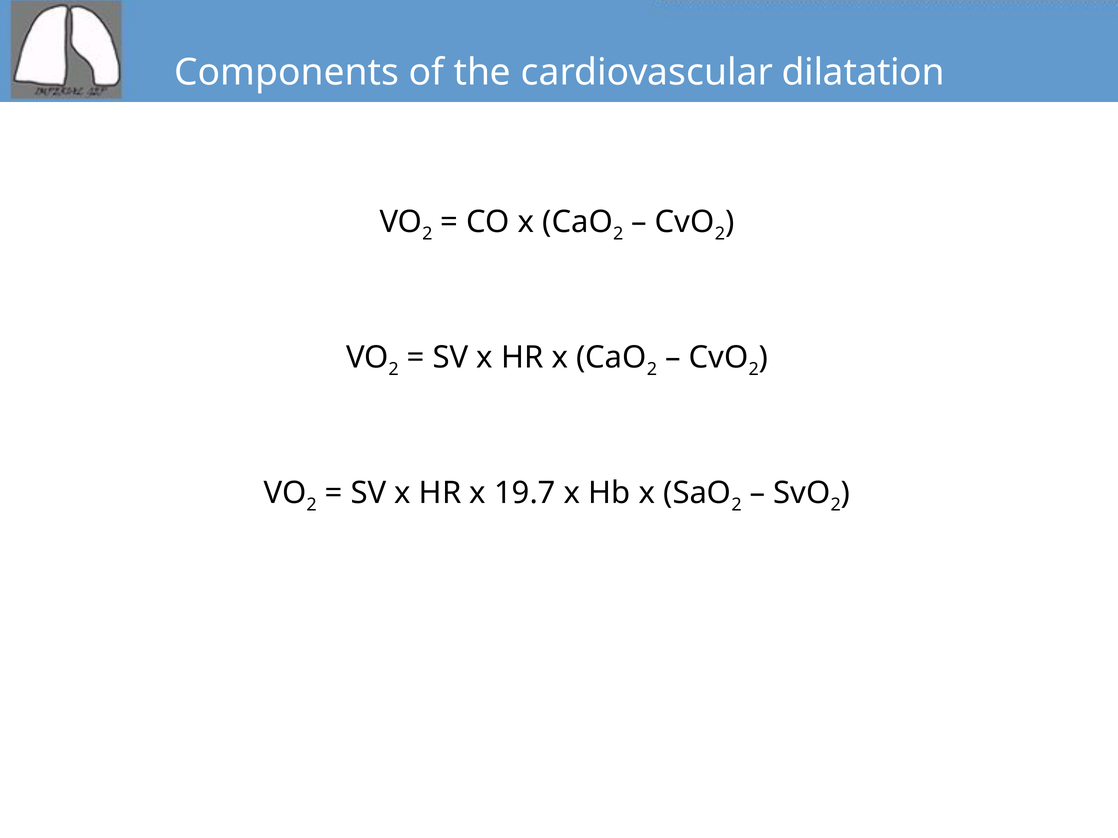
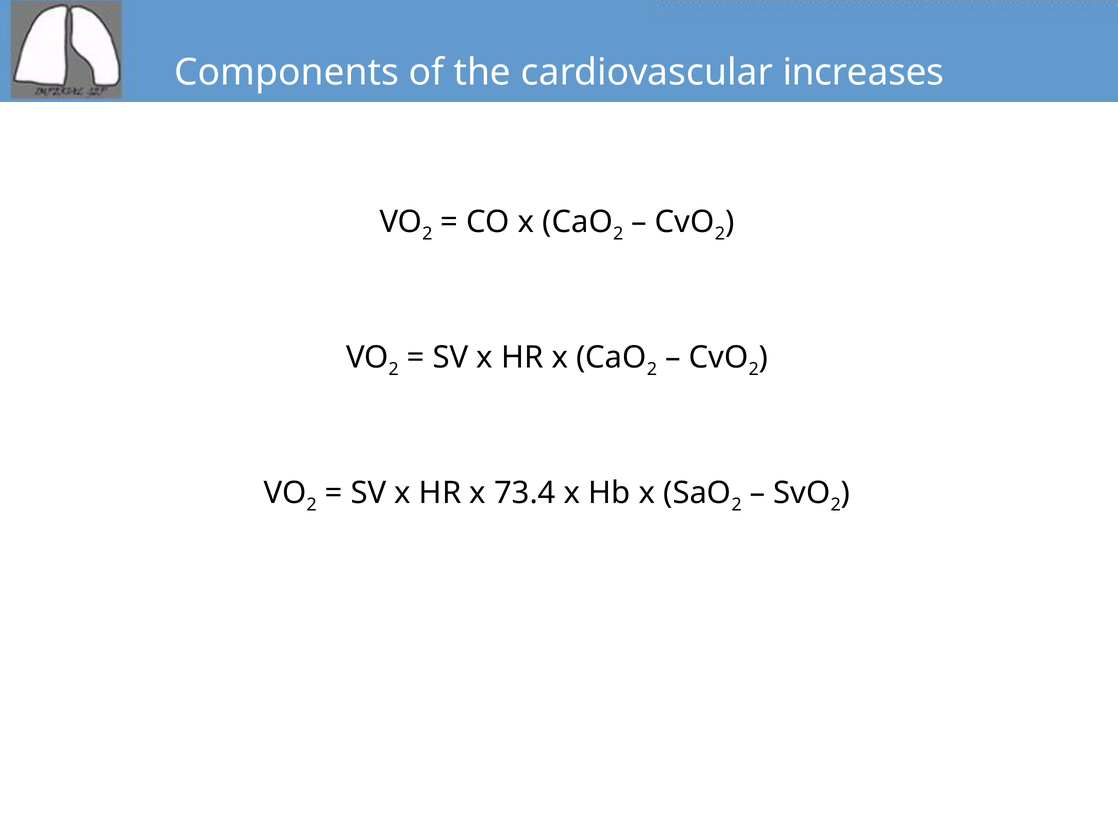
dilatation: dilatation -> increases (863, 73)
19.7: 19.7 -> 73.4 (525, 493)
